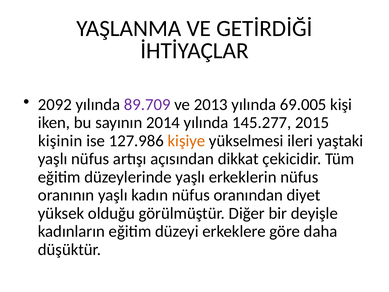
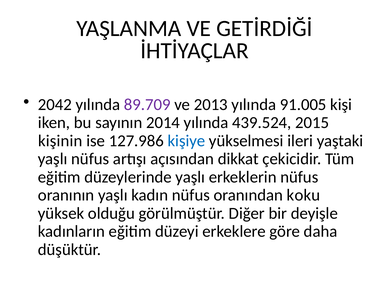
2092: 2092 -> 2042 (55, 104)
69.005: 69.005 -> 91.005 (303, 104)
145.277: 145.277 -> 439.524 (262, 123)
kişiye colour: orange -> blue (186, 141)
diyet: diyet -> koku (303, 195)
